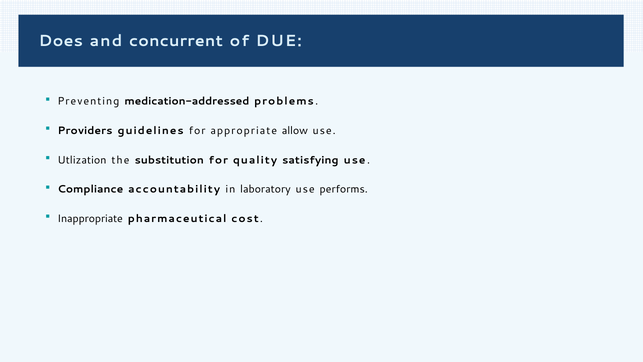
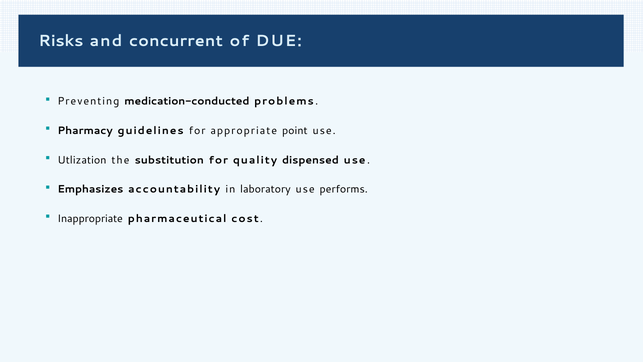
Does: Does -> Risks (61, 41)
medication-addressed: medication-addressed -> medication-conducted (187, 101)
Providers: Providers -> Pharmacy (85, 131)
allow: allow -> point (295, 131)
satisfying: satisfying -> dispensed (310, 160)
Compliance: Compliance -> Emphasizes (90, 189)
